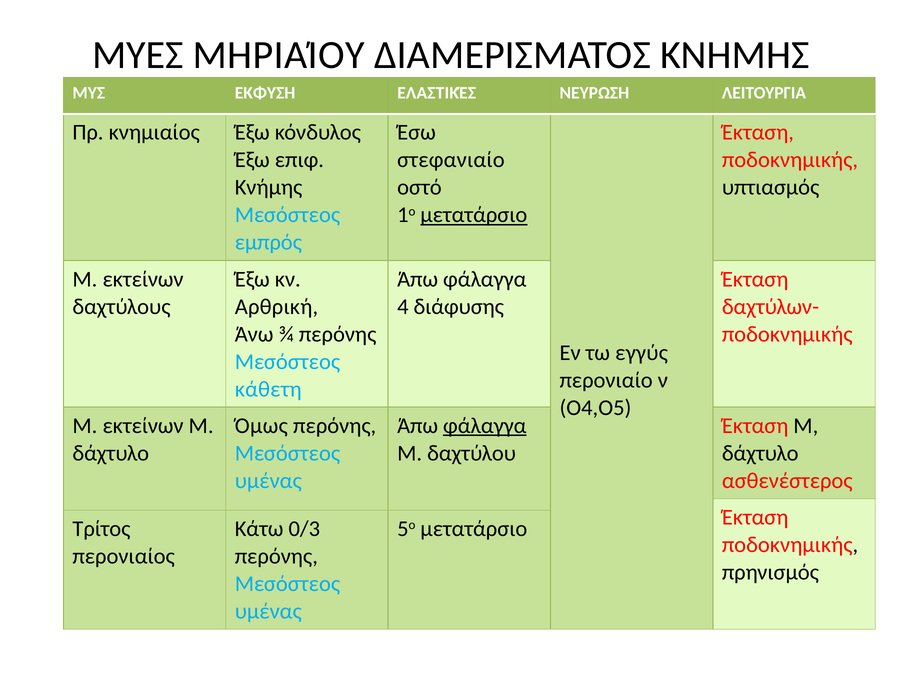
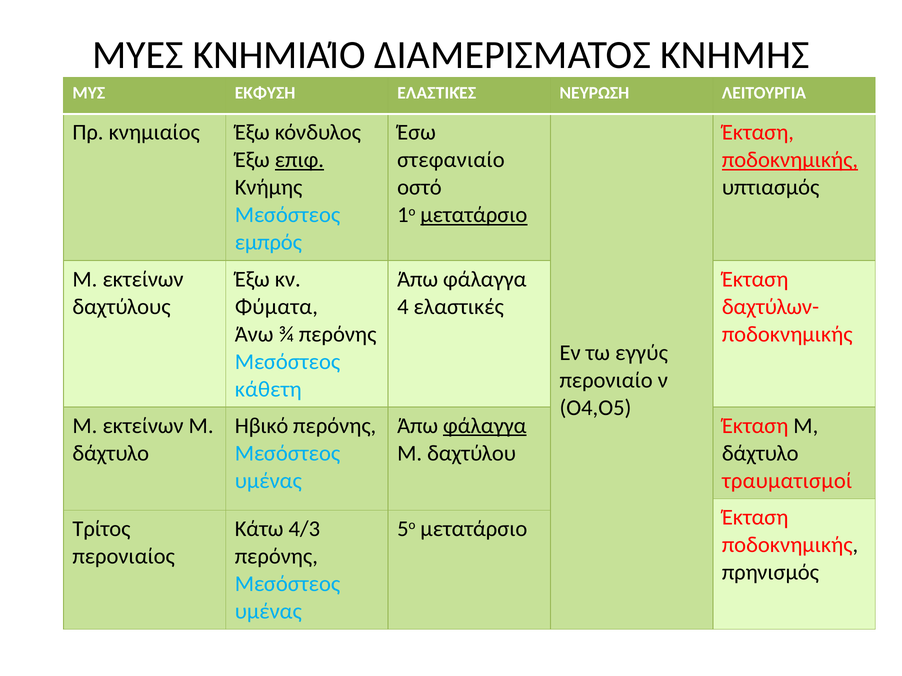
ΜΗΡΙΑΊΟΥ: ΜΗΡΙΑΊΟΥ -> ΚΝΗΜΙΑΊΟ (279, 55)
επιφ underline: none -> present (299, 160)
ποδοκνημικής underline: none -> present (790, 160)
Αρθρική: Αρθρική -> Φύματα (276, 307)
4 διάφυσης: διάφυσης -> ελαστικές (459, 307)
Όμως: Όμως -> Ηβικό (262, 426)
ασθενέστερος: ασθενέστερος -> τραυματισμοί (787, 481)
0/3: 0/3 -> 4/3 (304, 529)
